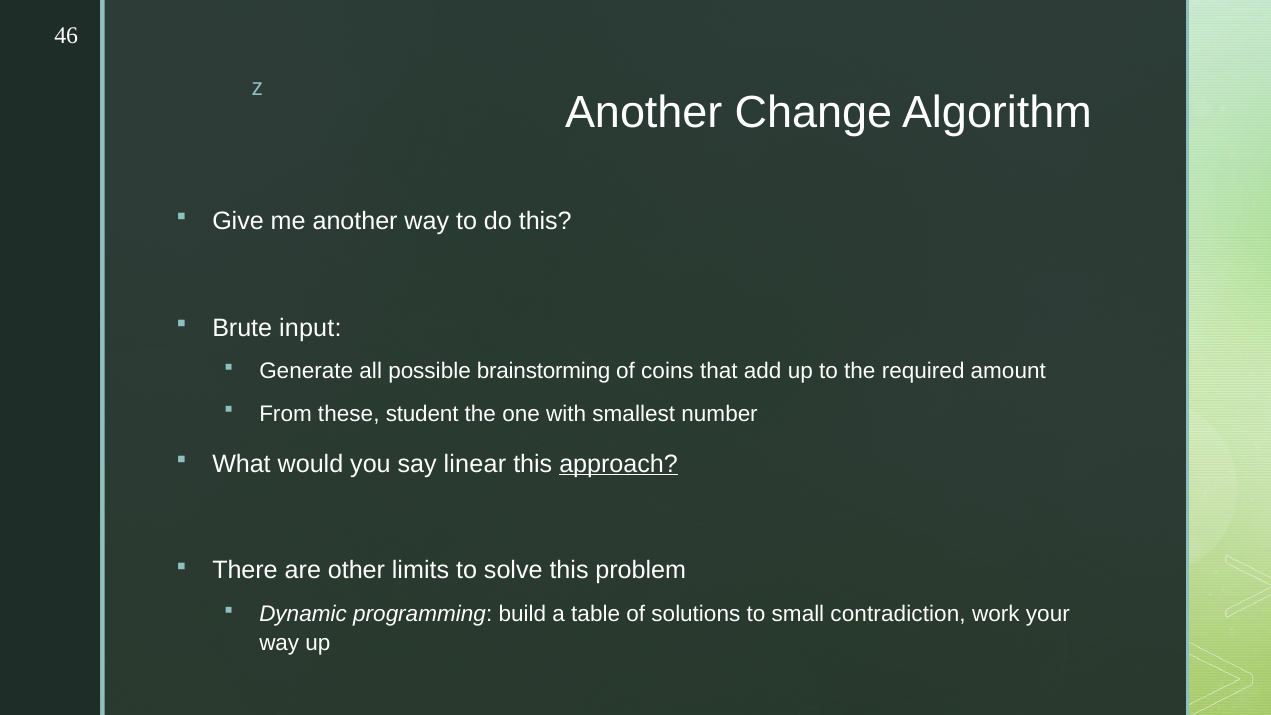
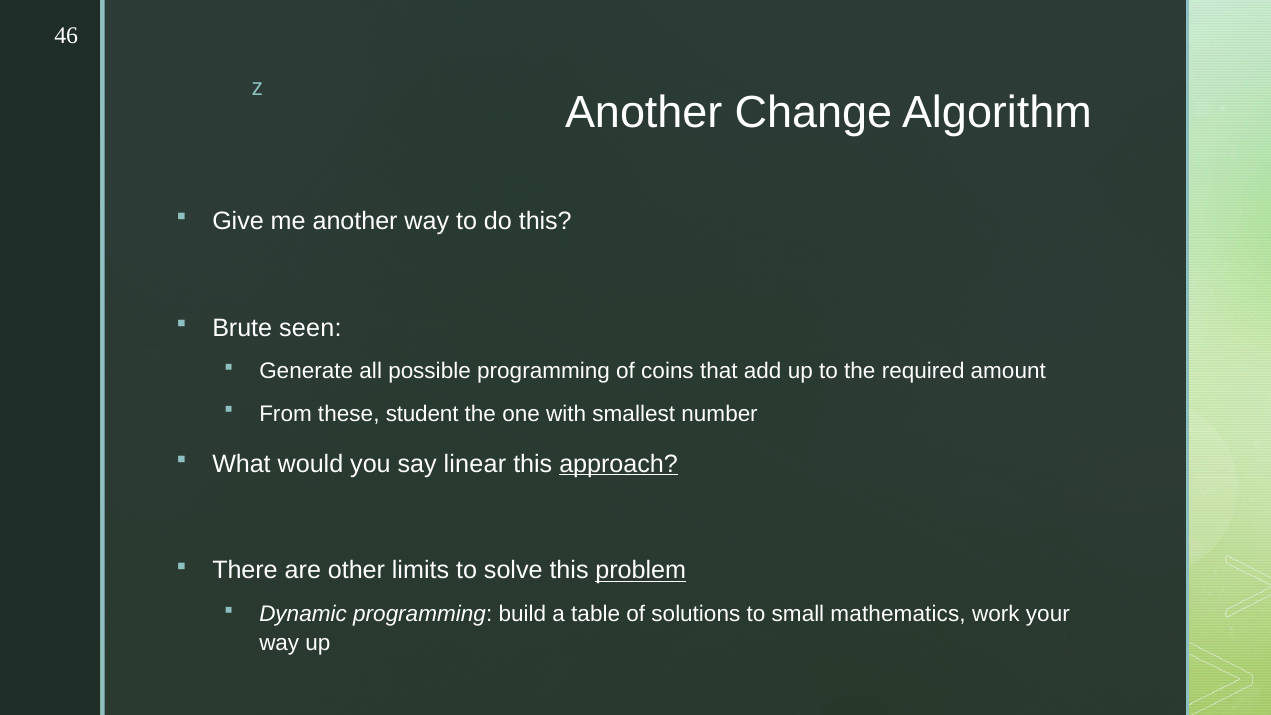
input: input -> seen (310, 328)
possible brainstorming: brainstorming -> programming (544, 371)
problem underline: none -> present (641, 571)
contradiction: contradiction -> mathematics (898, 614)
